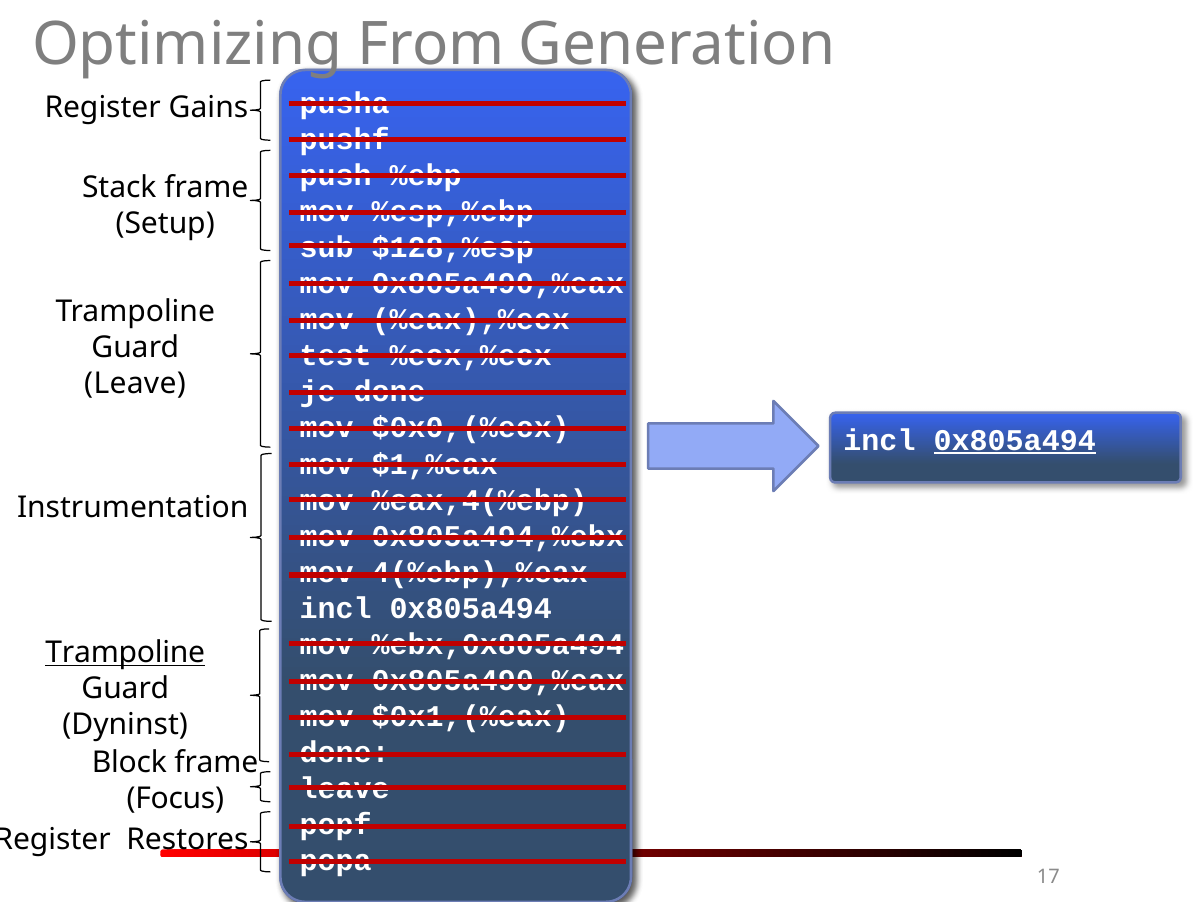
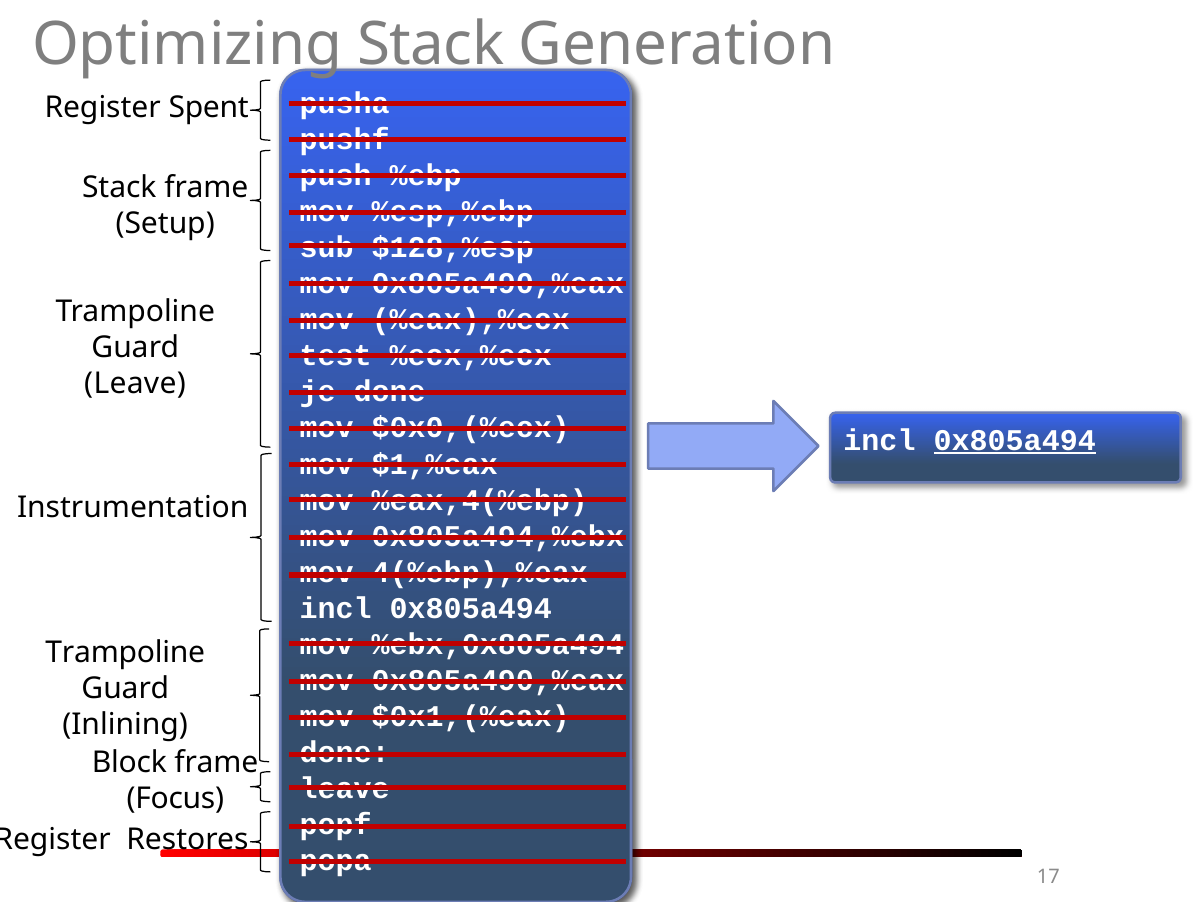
Optimizing From: From -> Stack (431, 44)
Gains: Gains -> Spent (209, 108)
Trampoline underline: present -> none (125, 652)
Dyninst: Dyninst -> Inlining (125, 724)
